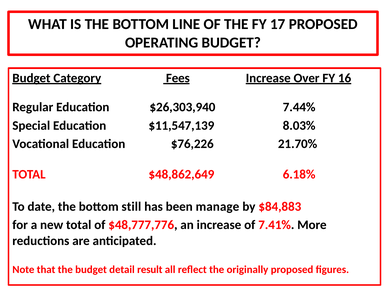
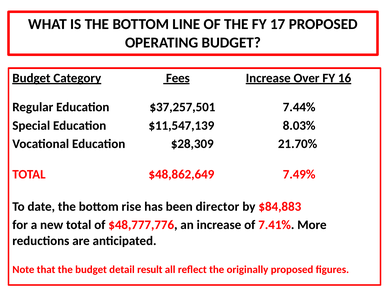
$26,303,940: $26,303,940 -> $37,257,501 (182, 107)
$76,226: $76,226 -> $28,309 (192, 144)
6.18%: 6.18% -> 7.49% (299, 174)
still: still -> rise (131, 206)
manage: manage -> director (217, 206)
